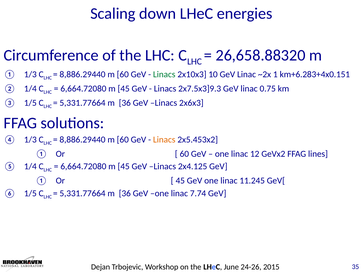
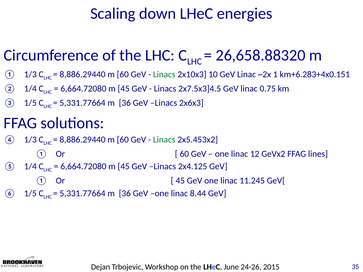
2x7.5x3]9.3: 2x7.5x3]9.3 -> 2x7.5x3]4.5 (200, 89)
Linacs colour: orange -> green (164, 140)
7.74: 7.74 -> 8.44 (198, 194)
